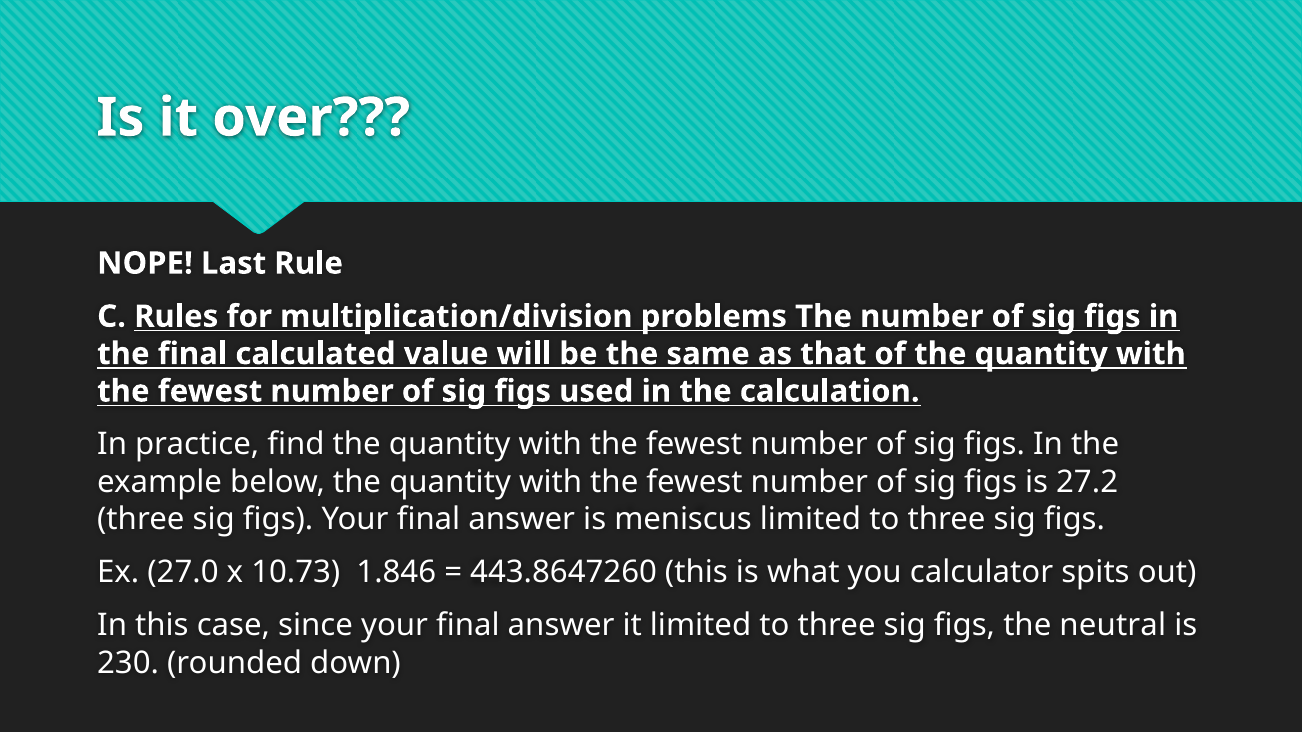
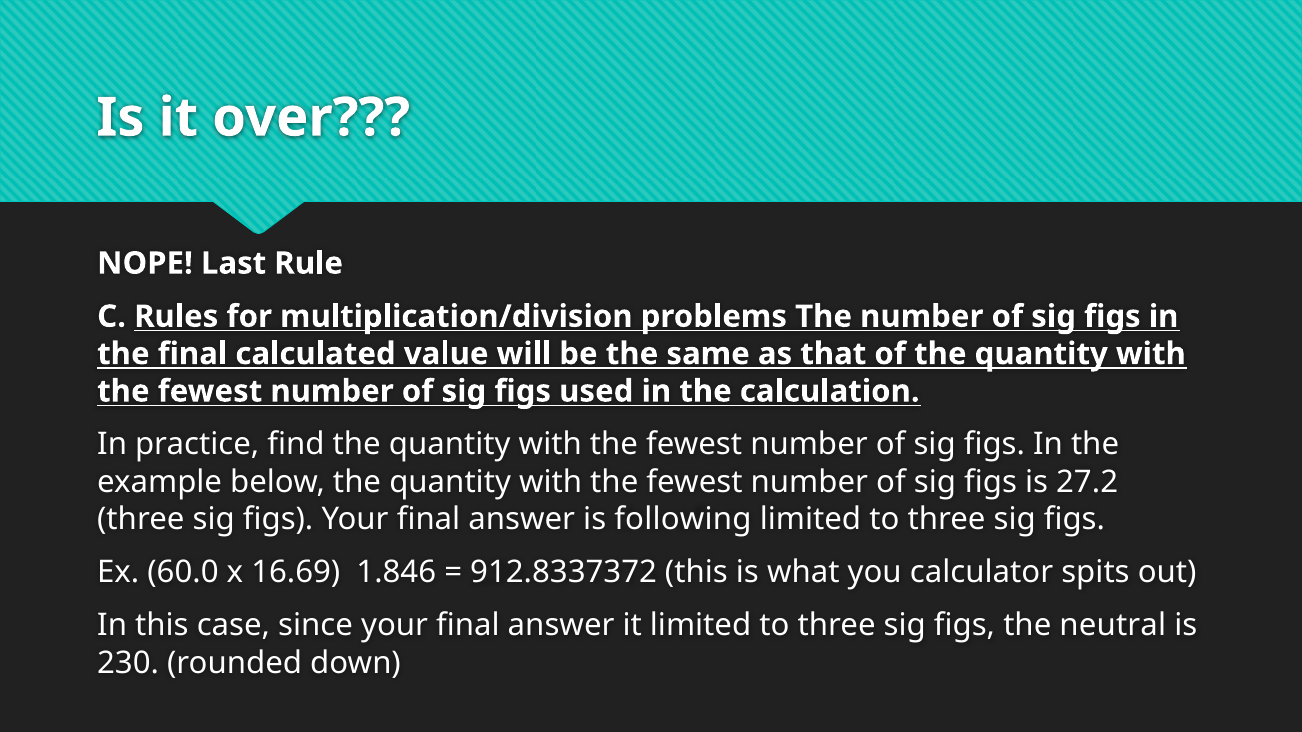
meniscus: meniscus -> following (683, 519)
27.0: 27.0 -> 60.0 (183, 573)
10.73: 10.73 -> 16.69 (296, 573)
443.8647260: 443.8647260 -> 912.8337372 (564, 573)
